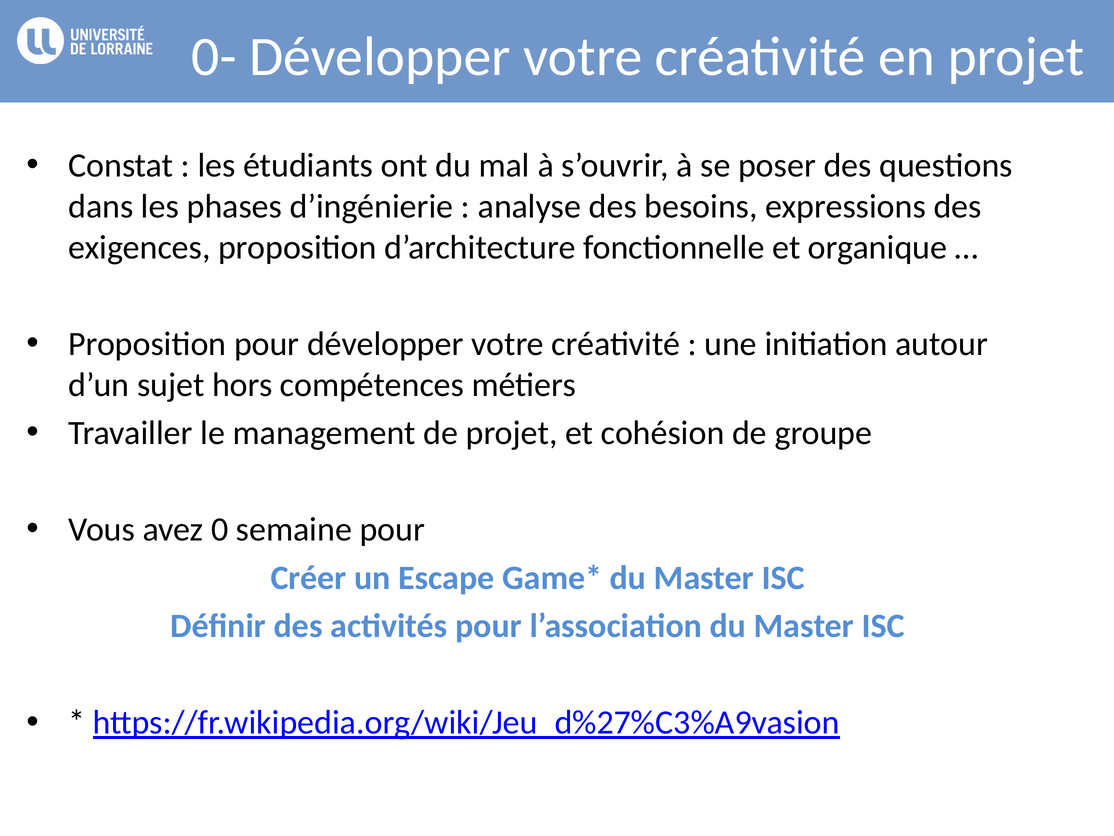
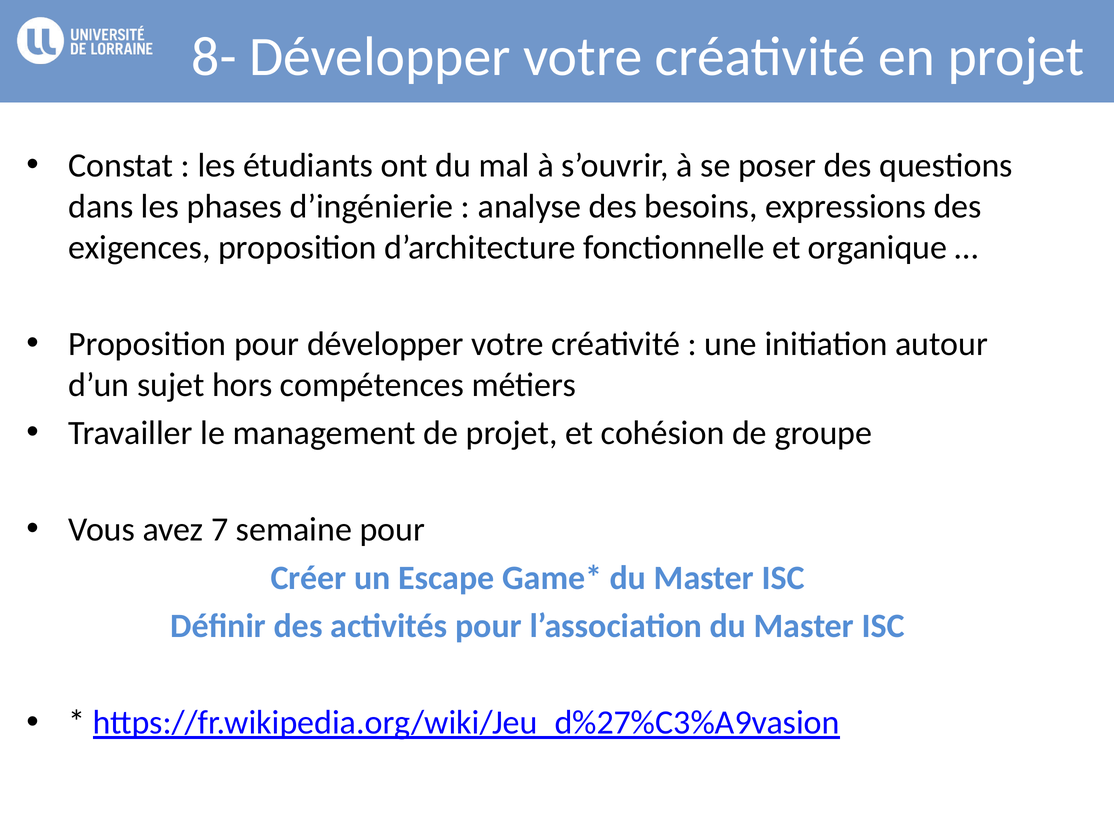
0-: 0- -> 8- (214, 57)
0: 0 -> 7 (220, 529)
